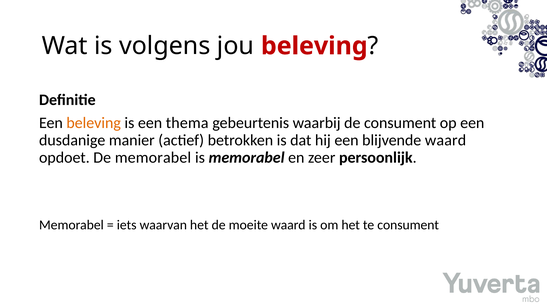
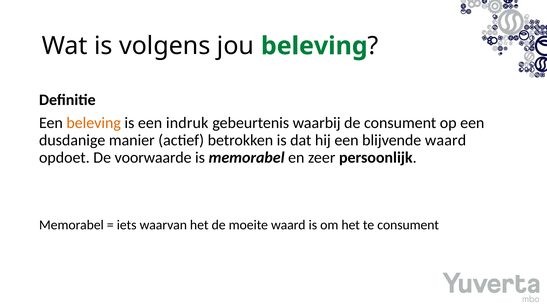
beleving colour: red -> green (314, 46)
thema: thema -> indruk (187, 123)
De memorabel: memorabel -> voorwaarde (153, 157)
